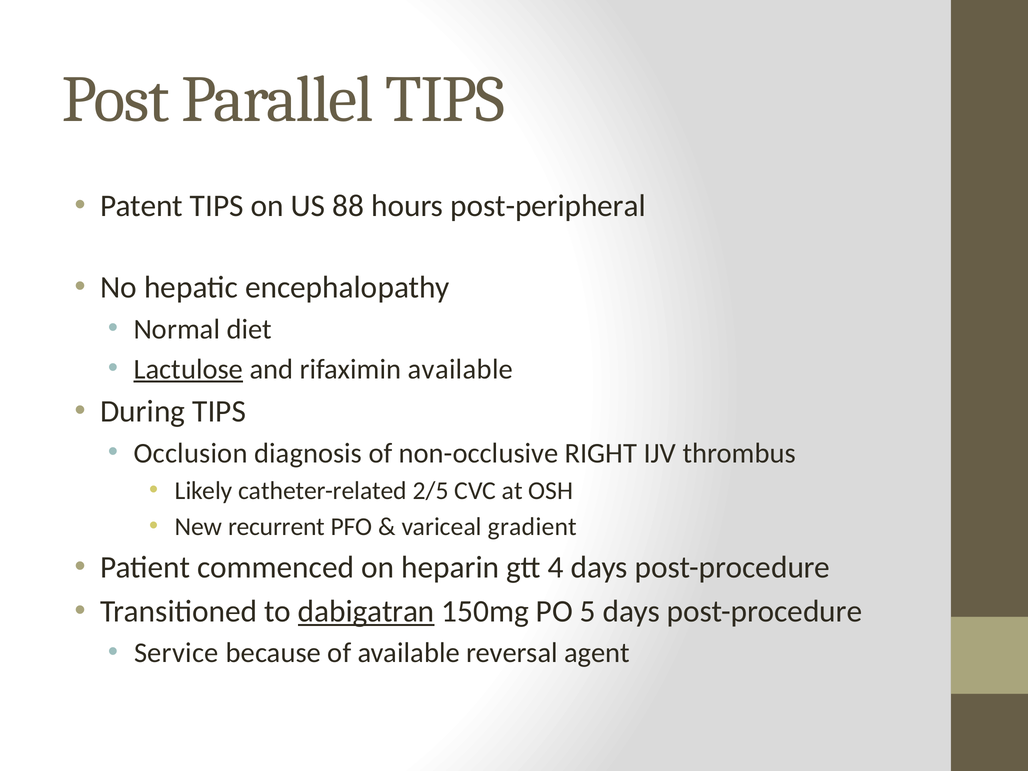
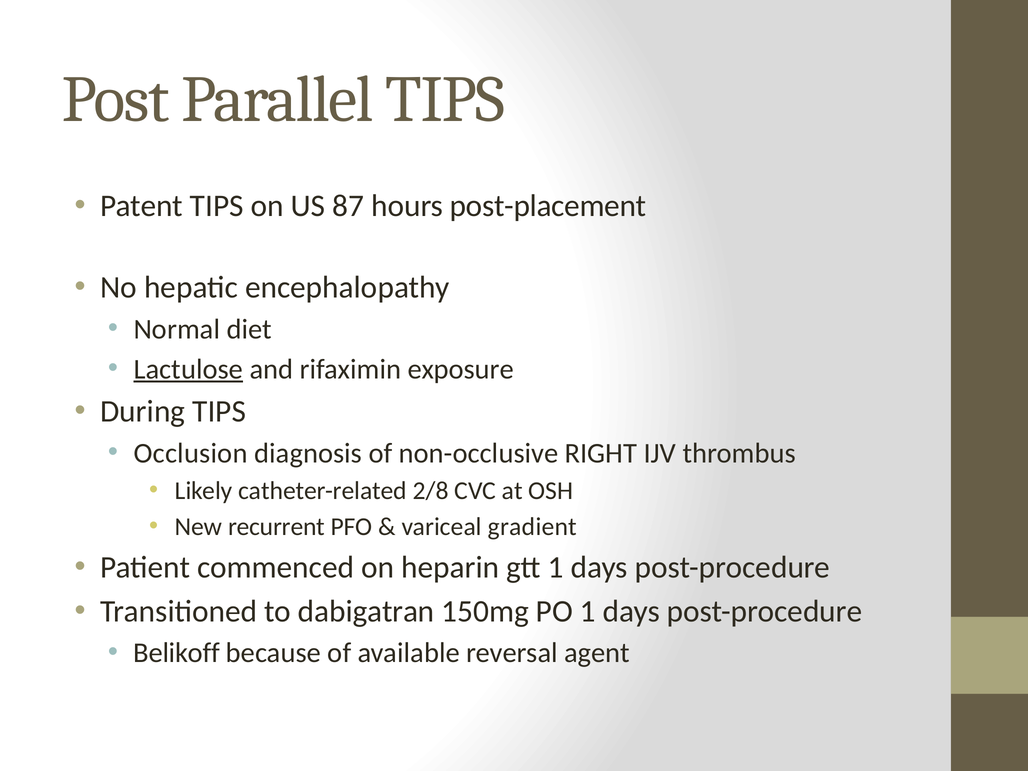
88: 88 -> 87 (348, 206)
post-peripheral: post-peripheral -> post-placement (548, 206)
rifaximin available: available -> exposure (461, 369)
2/5: 2/5 -> 2/8 (431, 491)
gtt 4: 4 -> 1 (556, 567)
dabigatran underline: present -> none (366, 611)
PO 5: 5 -> 1 (588, 611)
Service: Service -> Belikoff (177, 653)
